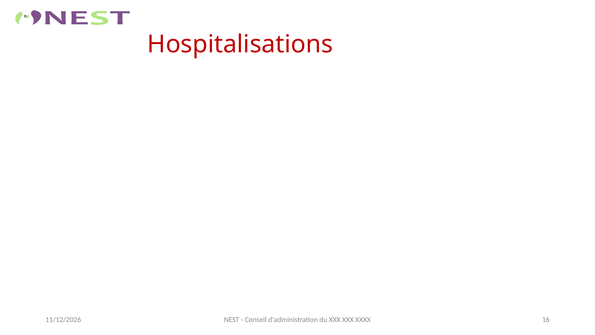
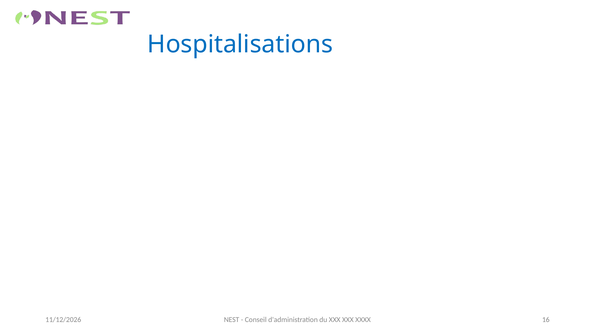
Hospitalisations colour: red -> blue (240, 44)
